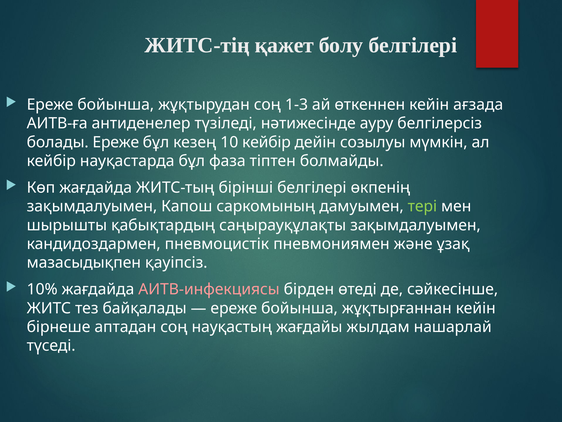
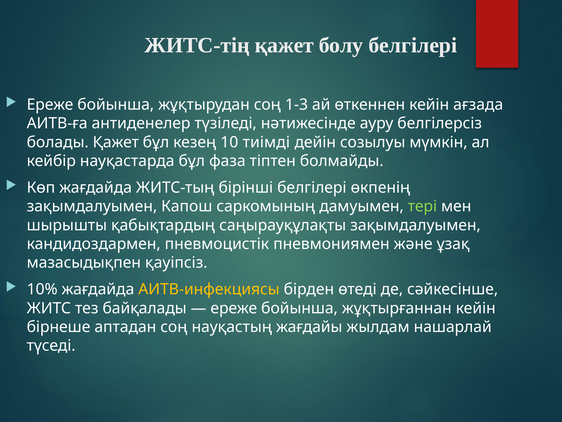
болады Ереже: Ереже -> Қажет (116, 142)
10 кейбір: кейбір -> тиімді (266, 142)
АИТВ-инфекциясы colour: pink -> yellow (209, 289)
